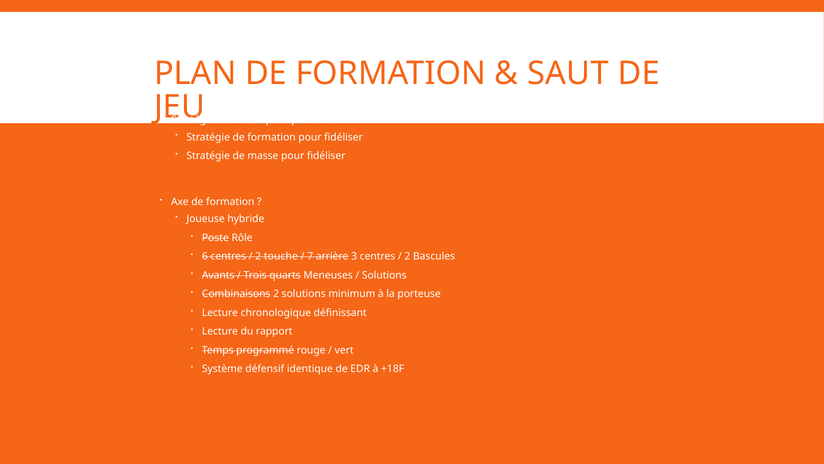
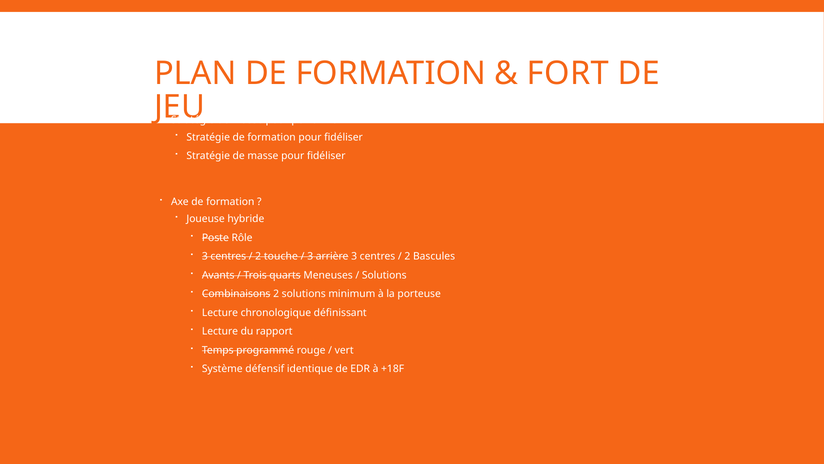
SAUT: SAUT -> FORT (568, 74)
6: 6 -> 3 (205, 256)
7: 7 -> 3 (310, 256)
